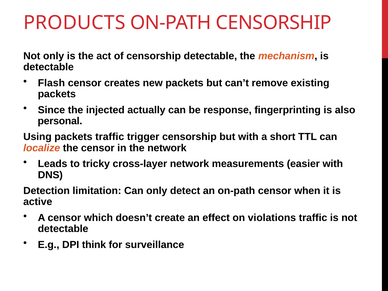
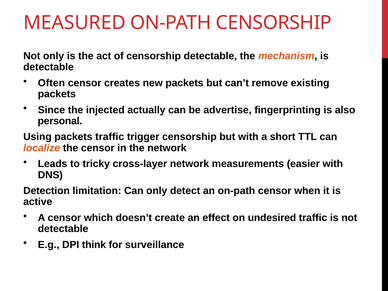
PRODUCTS: PRODUCTS -> MEASURED (74, 23)
Flash: Flash -> Often (51, 83)
response: response -> advertise (228, 110)
violations: violations -> undesired (272, 218)
